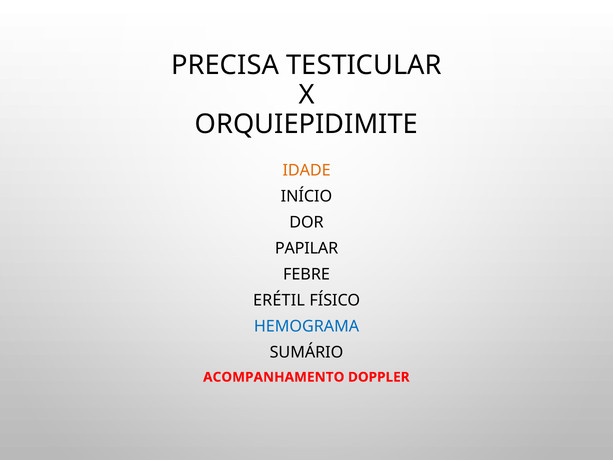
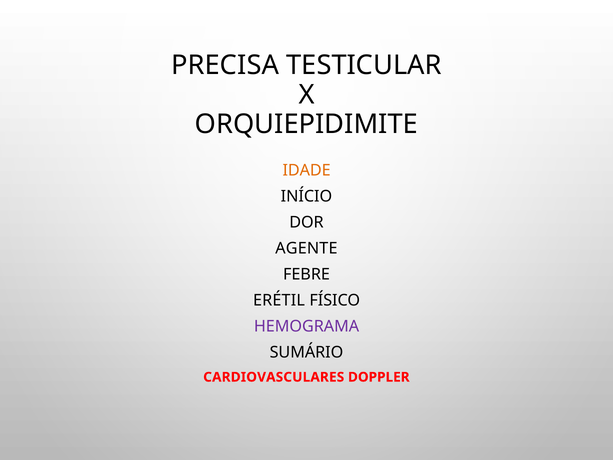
PAPILAR: PAPILAR -> AGENTE (306, 248)
HEMOGRAMA colour: blue -> purple (306, 326)
ACOMPANHAMENTO: ACOMPANHAMENTO -> CARDIOVASCULARES (274, 377)
